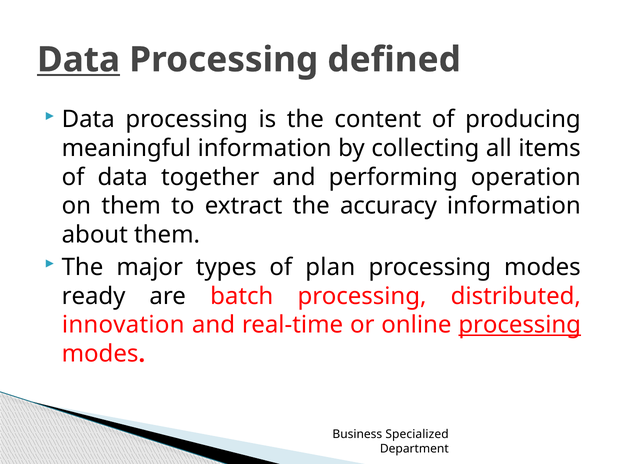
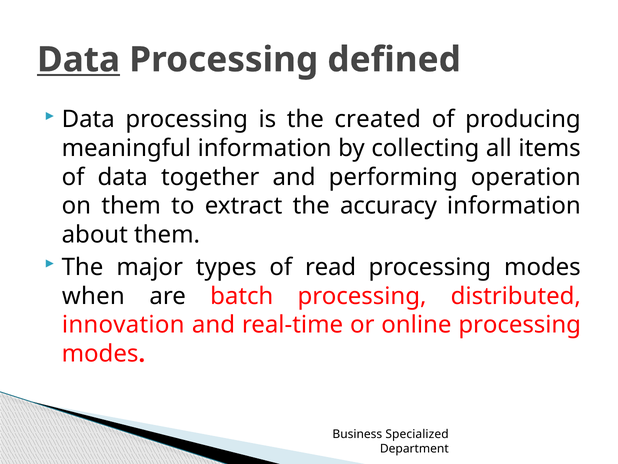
content: content -> created (378, 119)
plan: plan -> read (331, 267)
ready: ready -> when (93, 296)
processing underline: present -> none (520, 325)
